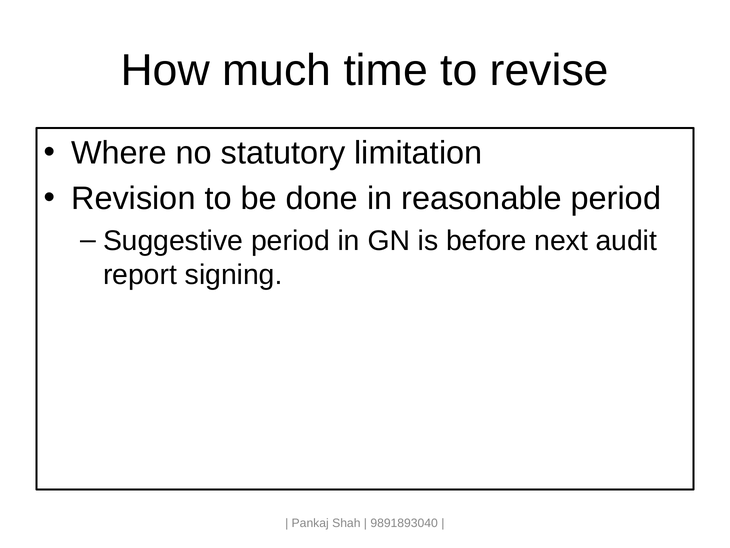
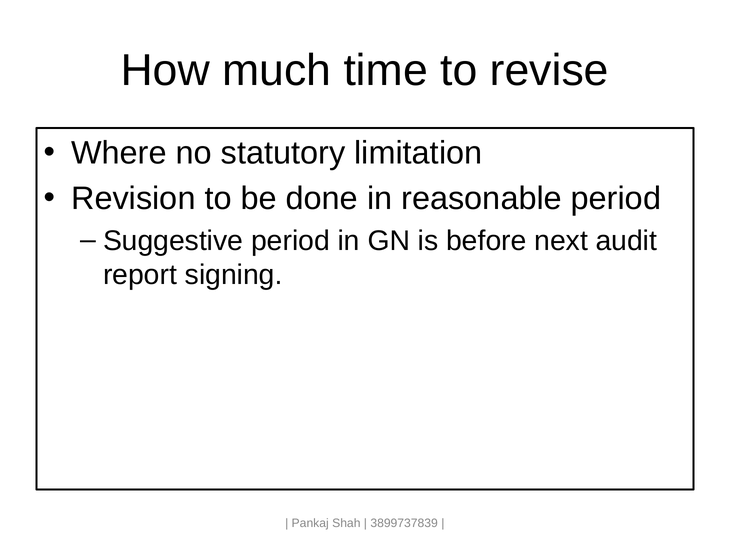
9891893040: 9891893040 -> 3899737839 (404, 523)
